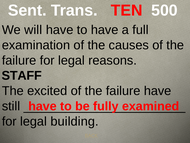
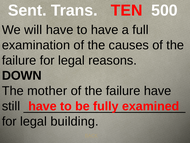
STAFF: STAFF -> DOWN (22, 75)
excited: excited -> mother (47, 91)
